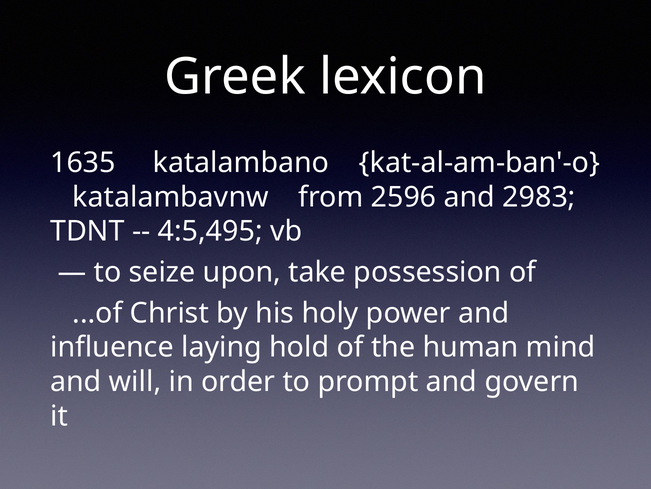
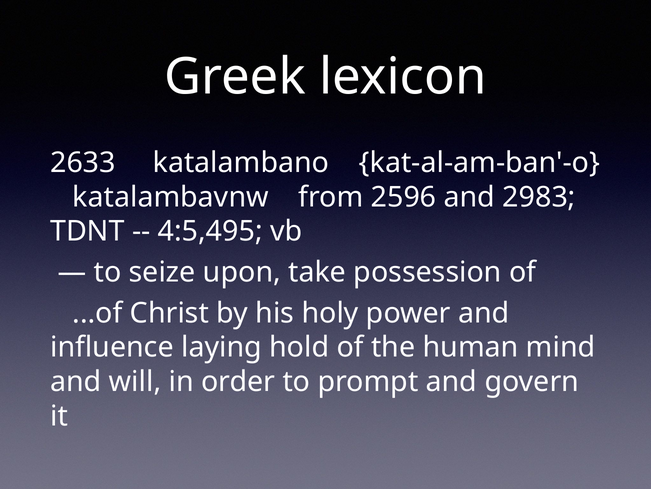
1635: 1635 -> 2633 (83, 162)
